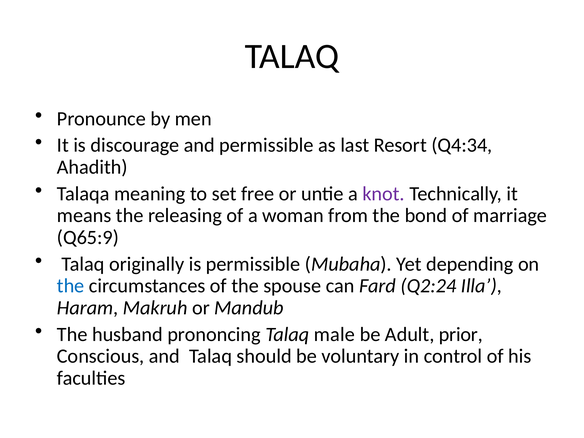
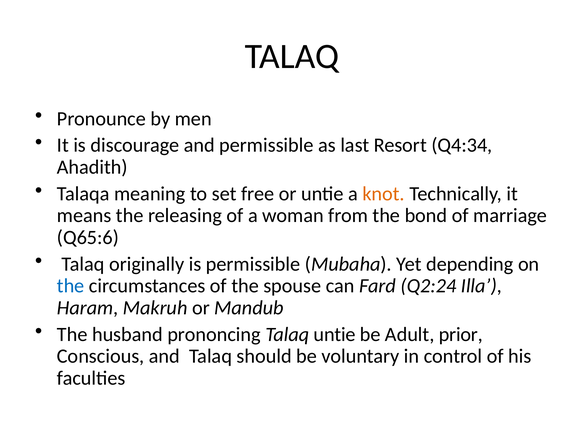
knot colour: purple -> orange (384, 194)
Q65:9: Q65:9 -> Q65:6 (88, 237)
Talaq male: male -> untie (335, 334)
